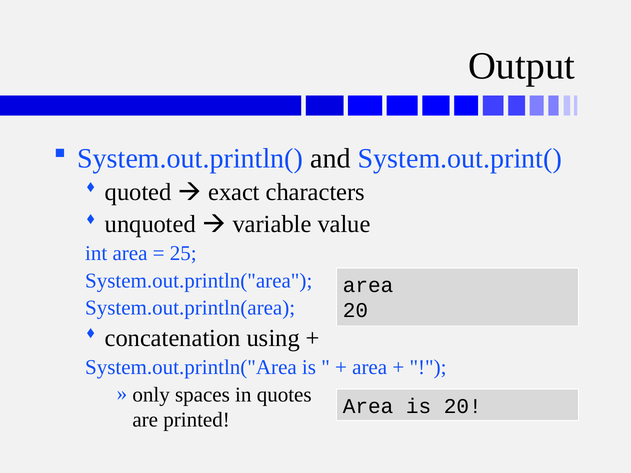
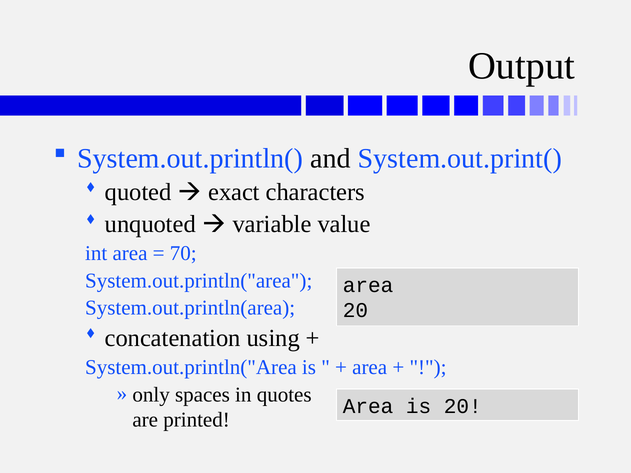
25: 25 -> 70 (183, 253)
